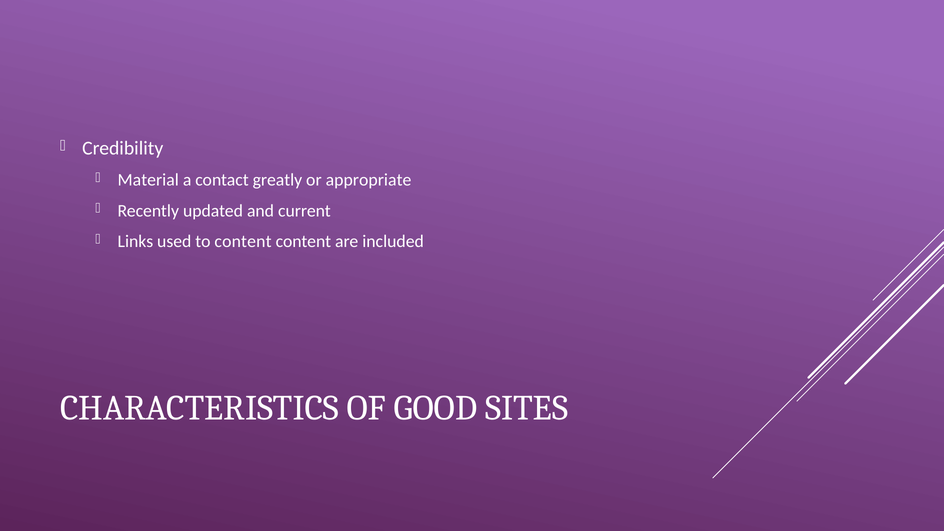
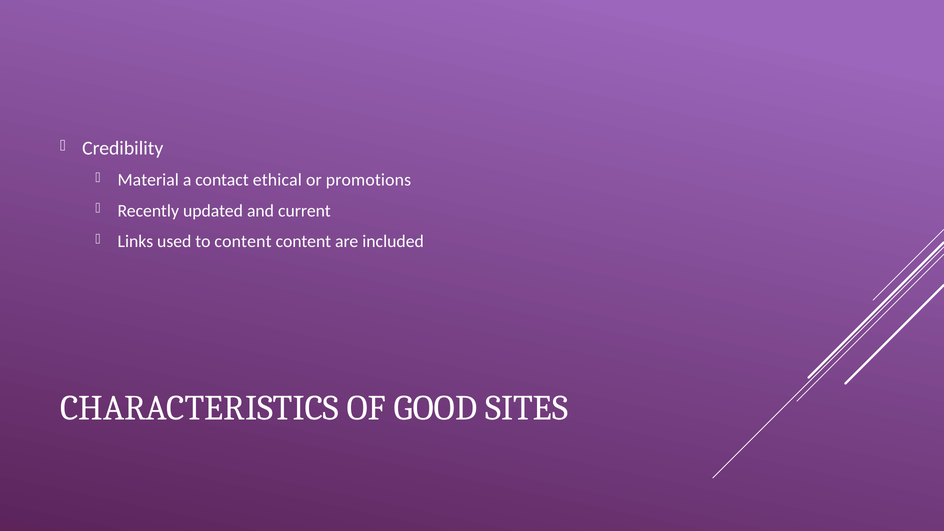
greatly: greatly -> ethical (277, 180)
appropriate: appropriate -> promotions (368, 180)
